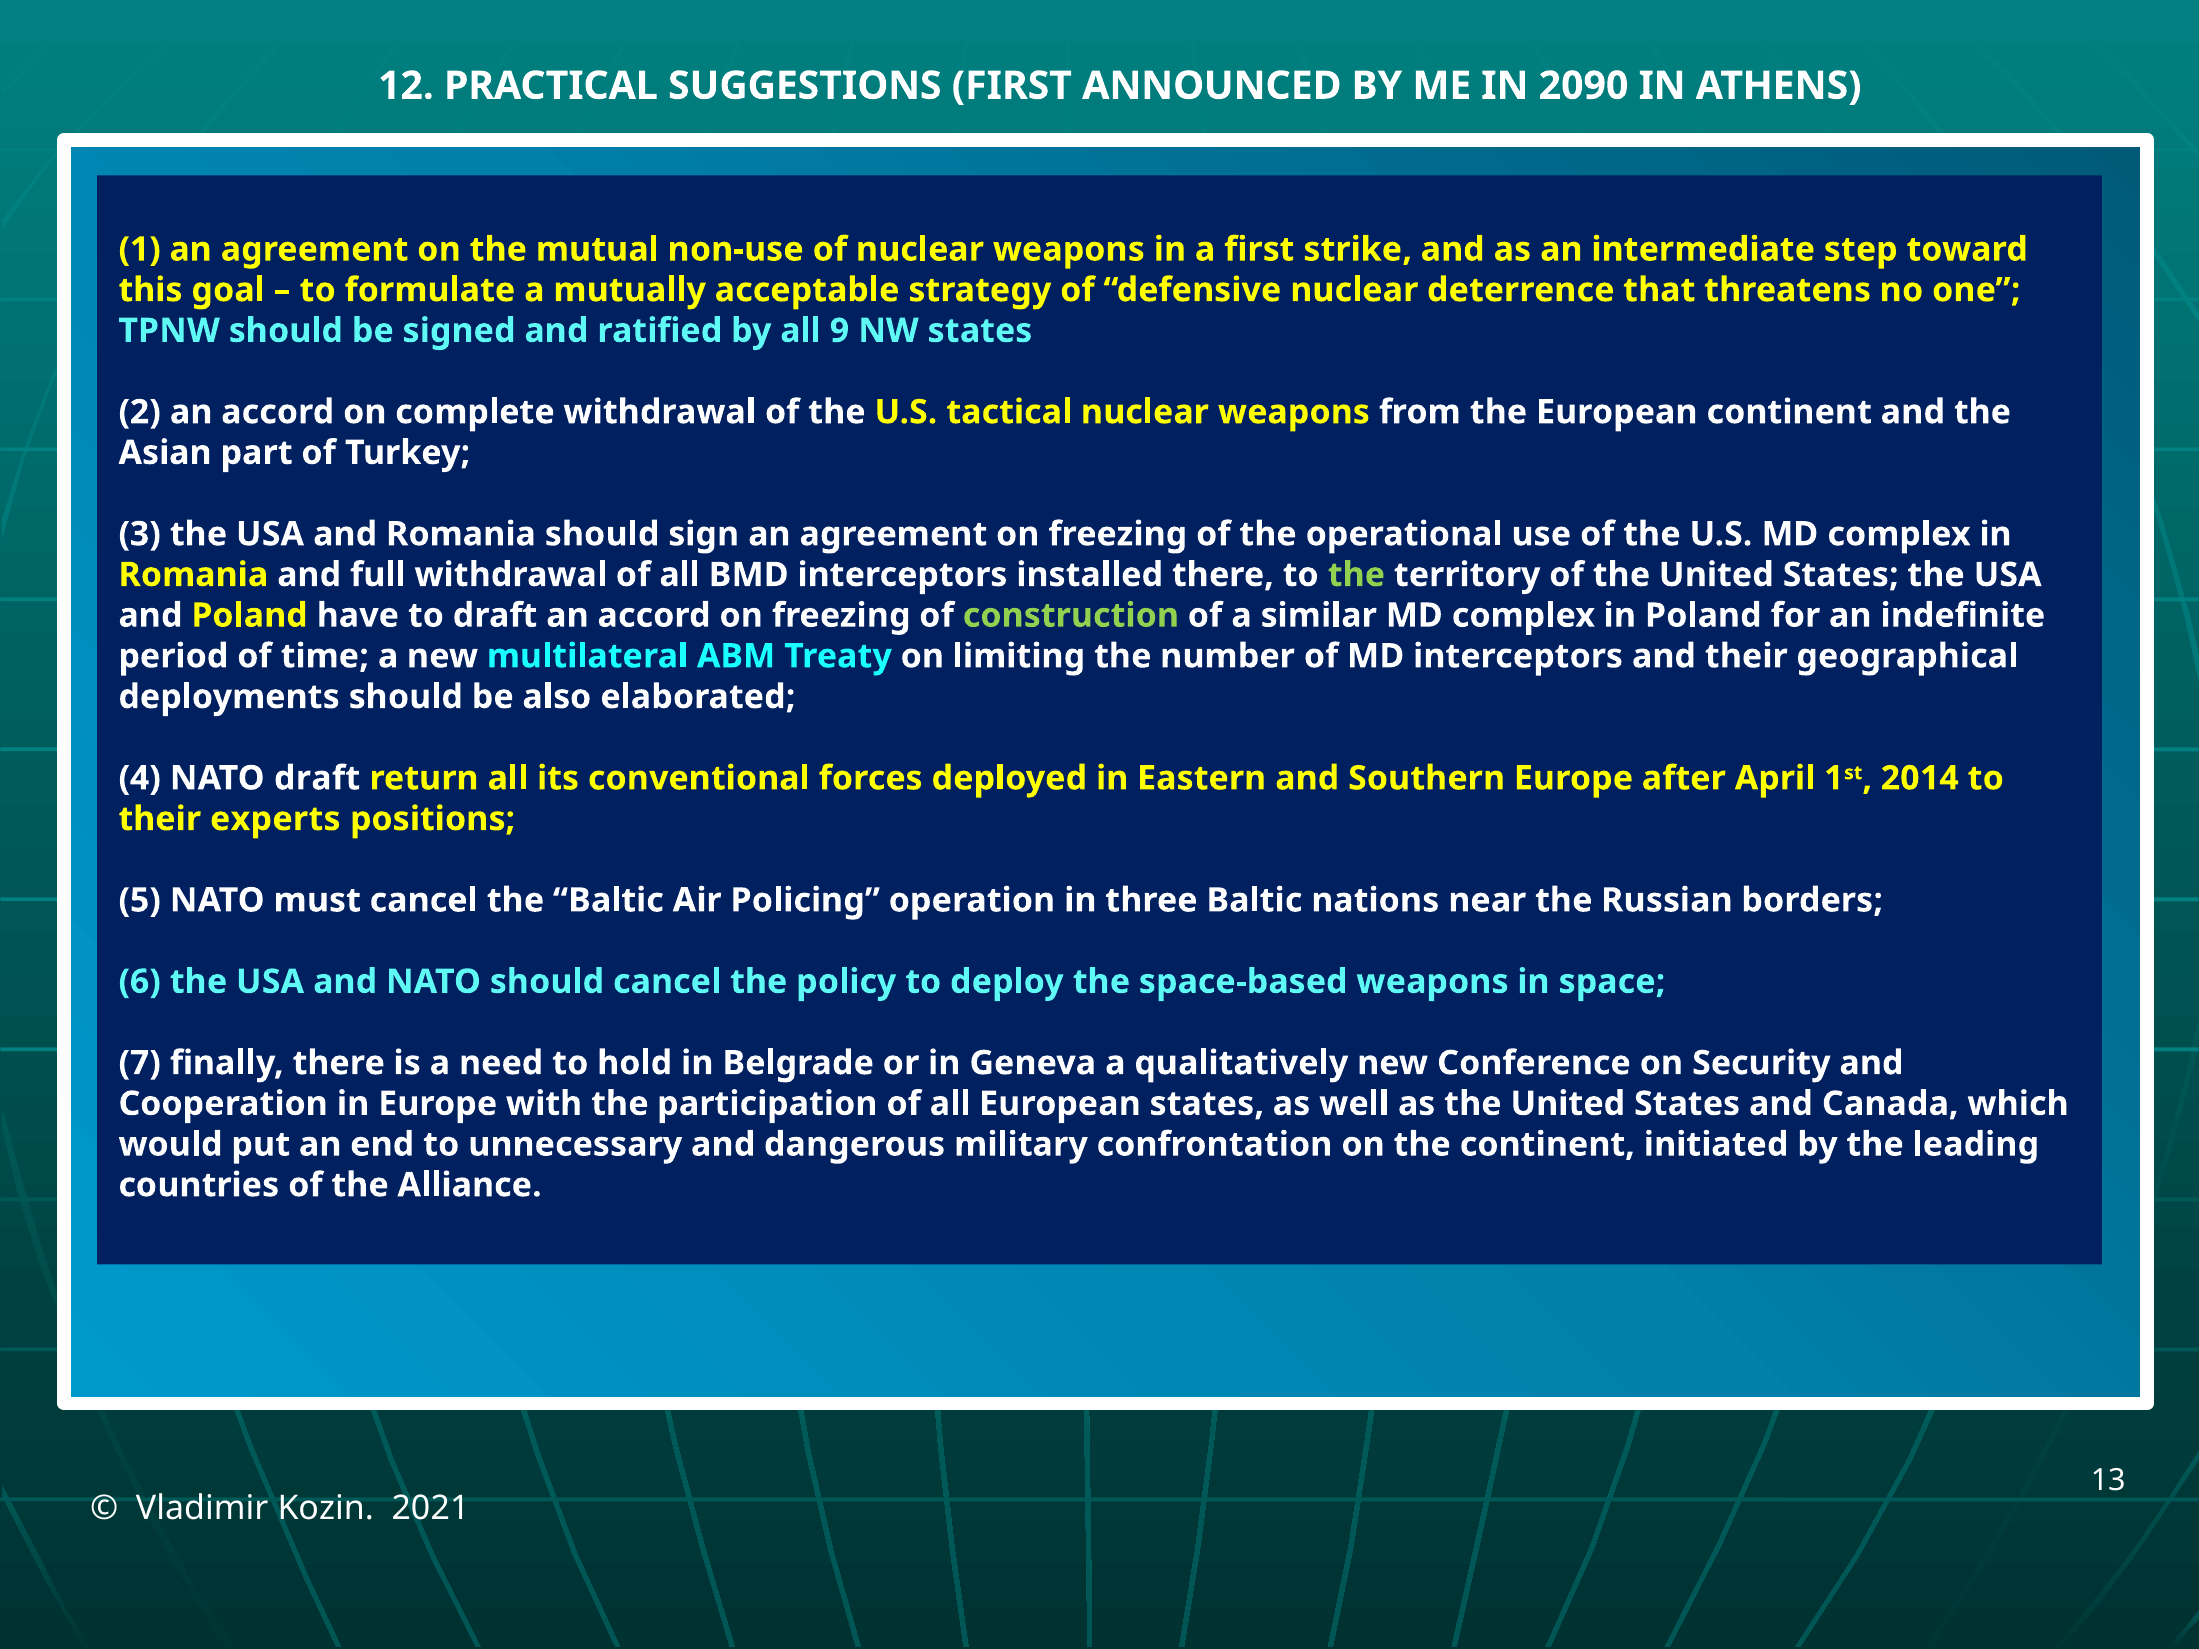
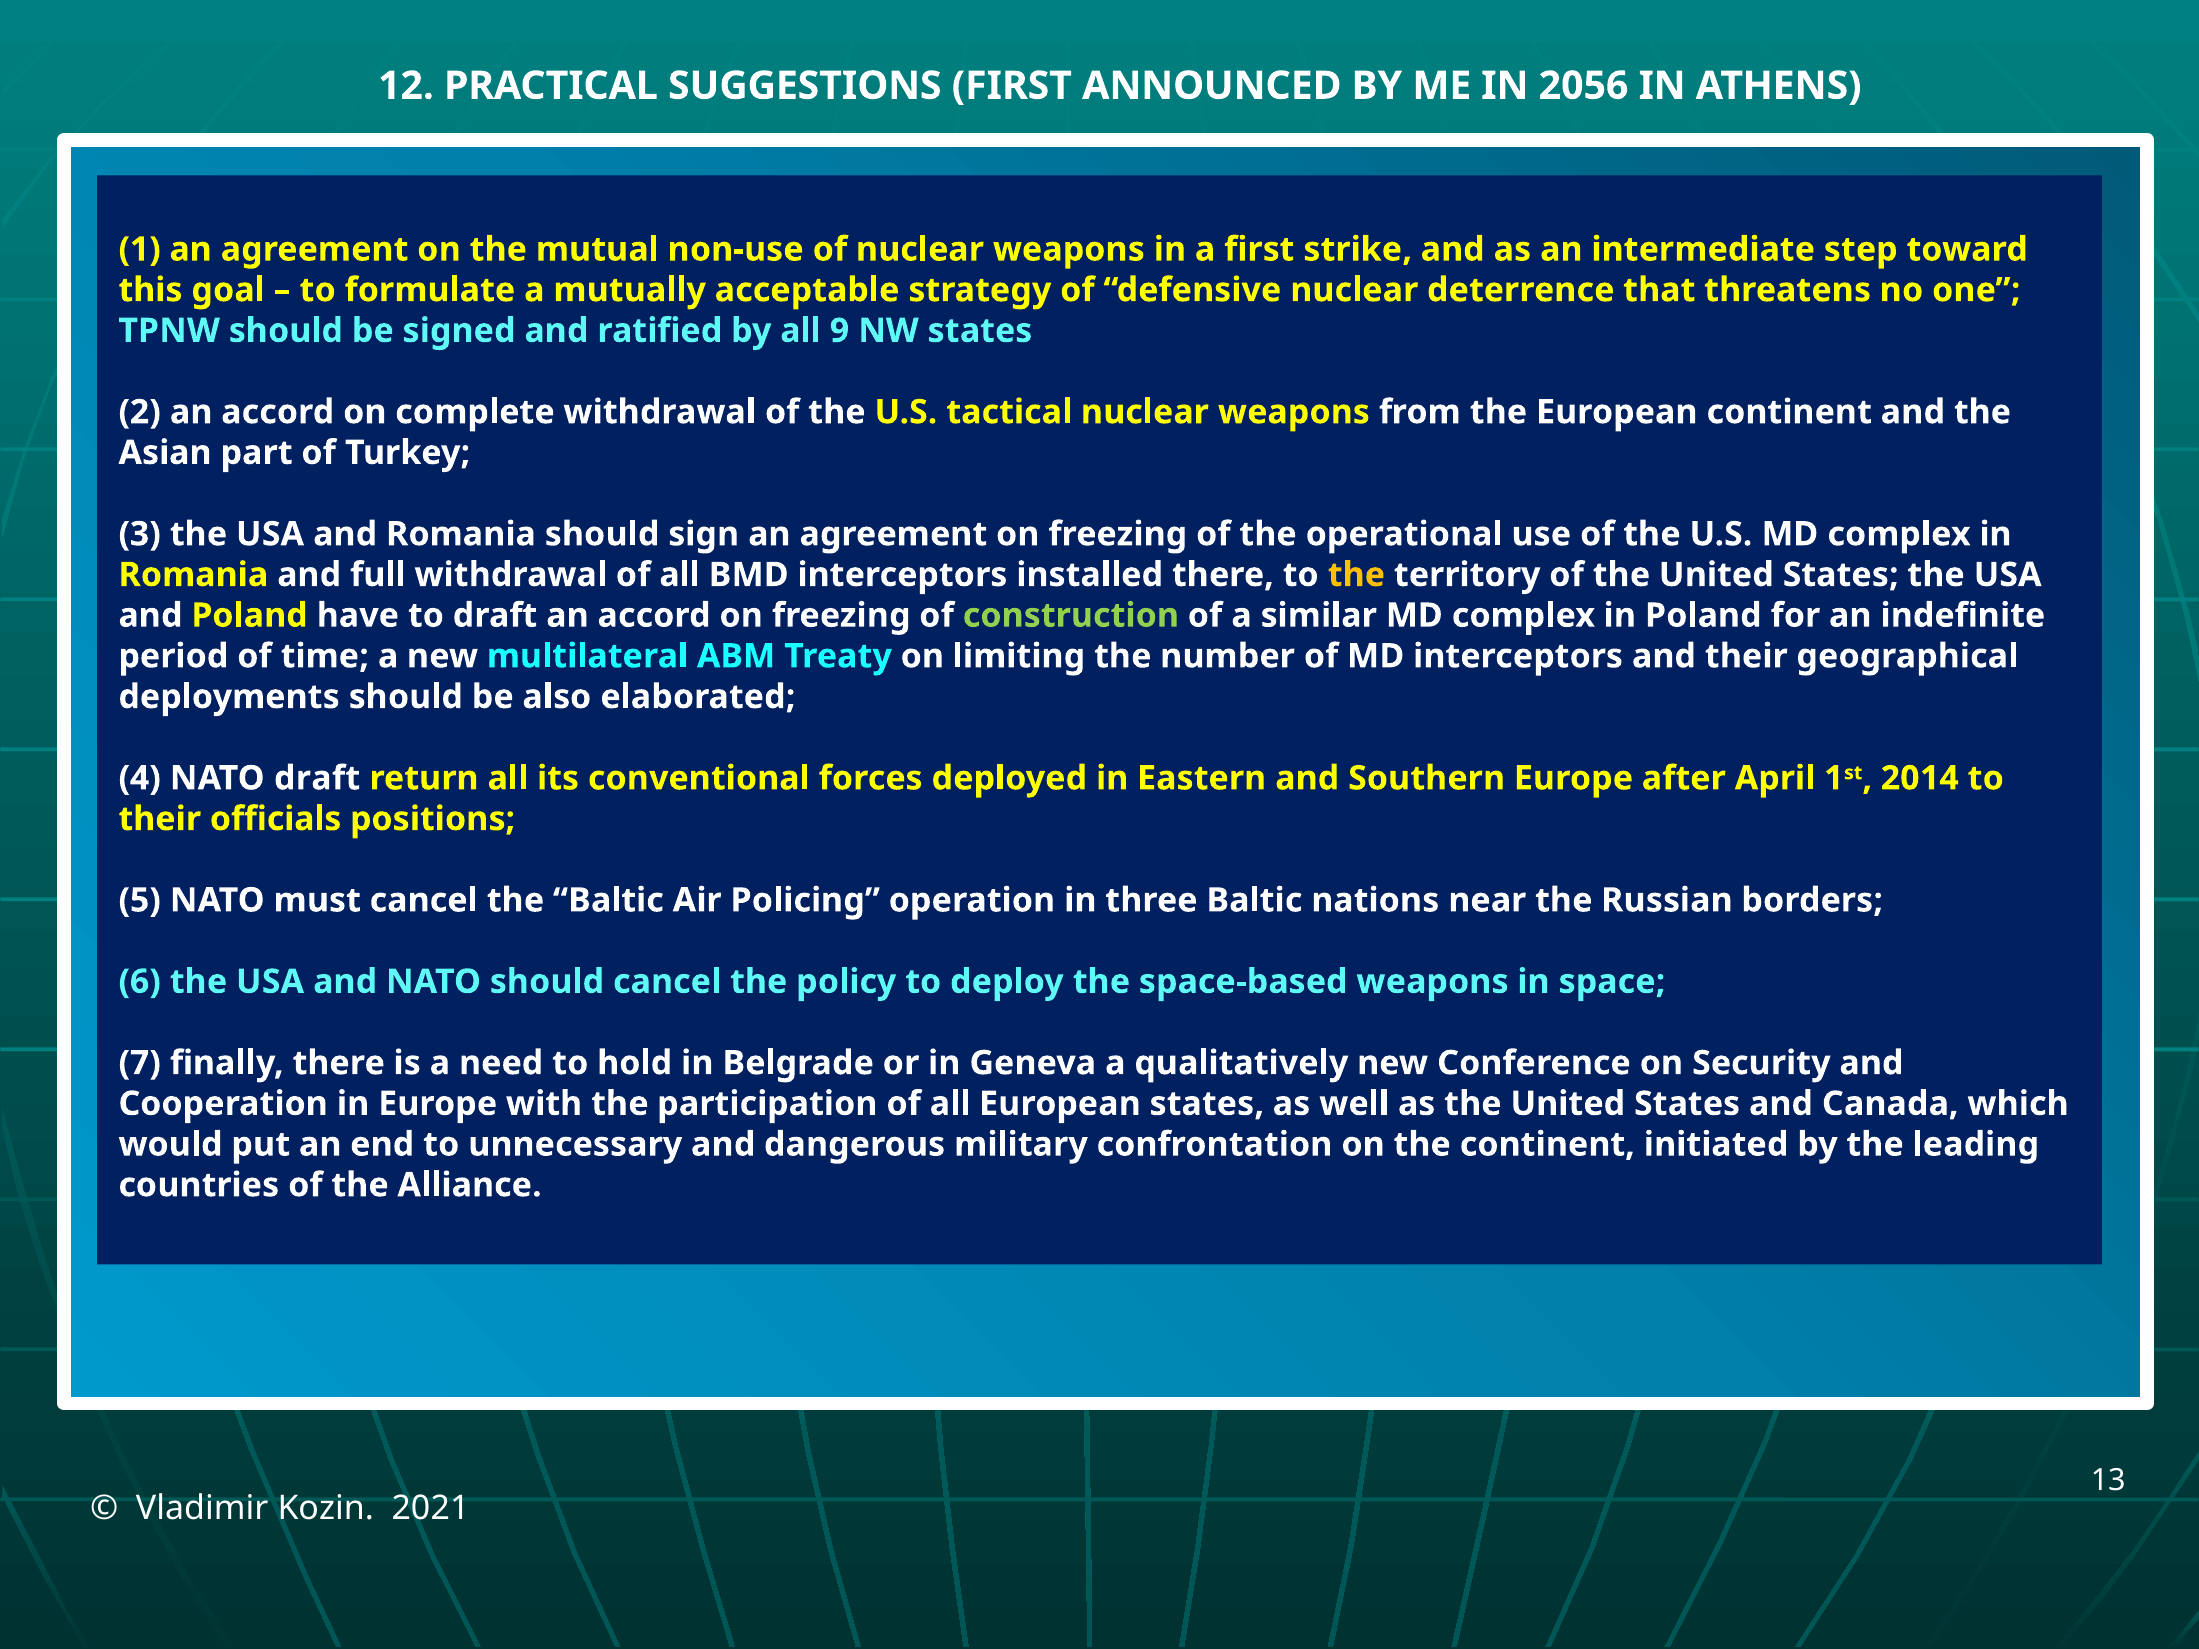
2090: 2090 -> 2056 (1584, 86)
the colour: light green -> yellow (1356, 575)
experts: experts -> officials (276, 819)
